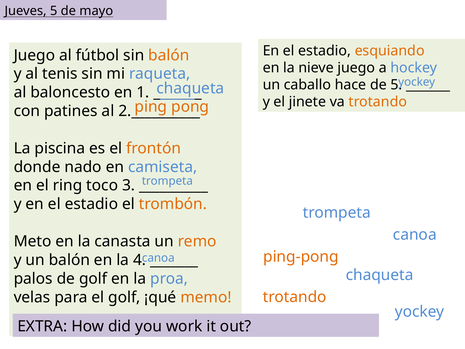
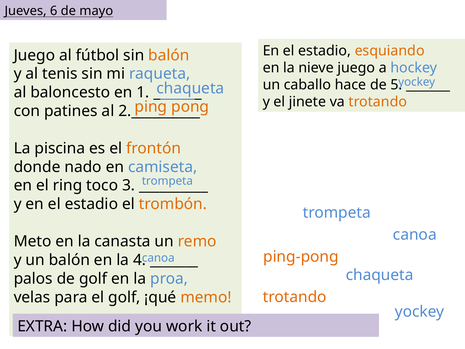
Jueves 5: 5 -> 6 (54, 11)
